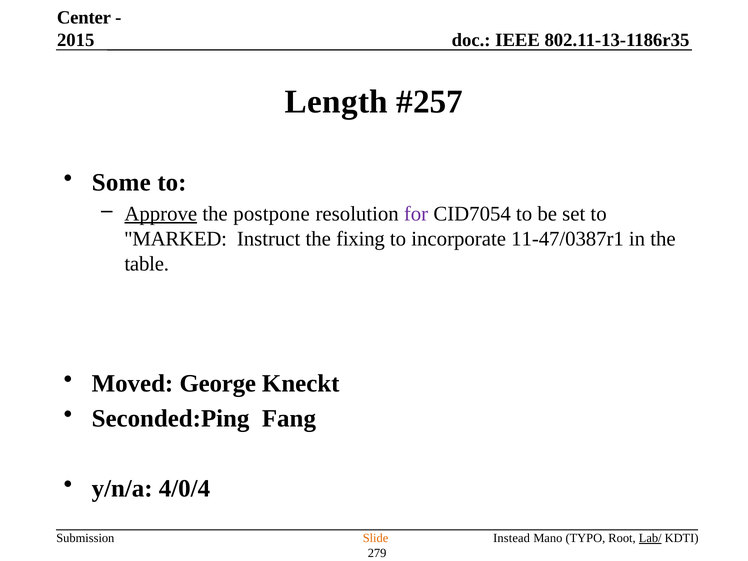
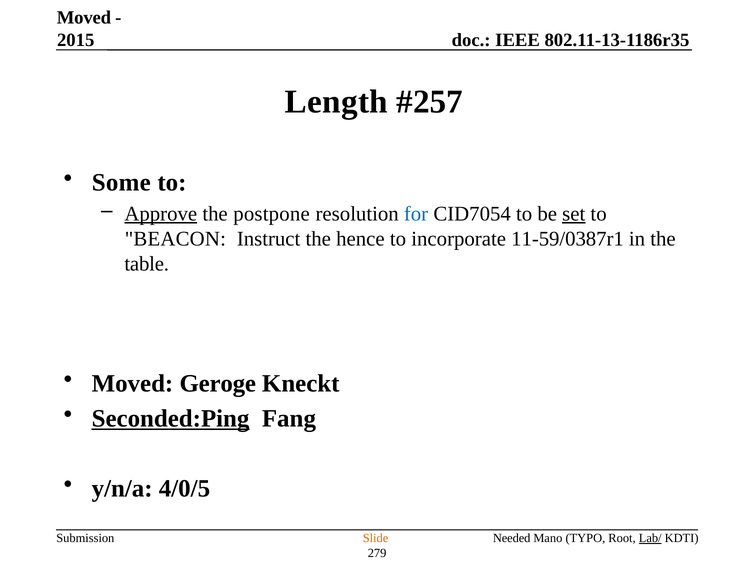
Center: Center -> Moved (84, 17)
for colour: purple -> blue (416, 214)
set underline: none -> present (574, 214)
MARKED: MARKED -> BEACON (175, 239)
fixing: fixing -> hence (360, 239)
11-47/0387r1: 11-47/0387r1 -> 11-59/0387r1 (568, 239)
George: George -> Geroge (218, 384)
Seconded:Ping underline: none -> present (171, 419)
4/0/4: 4/0/4 -> 4/0/5 (184, 488)
Instead: Instead -> Needed (512, 538)
